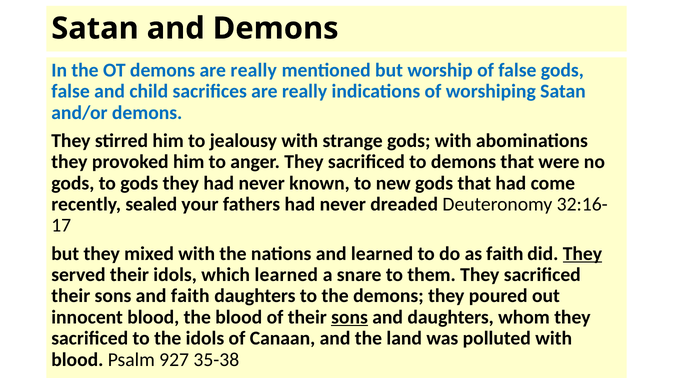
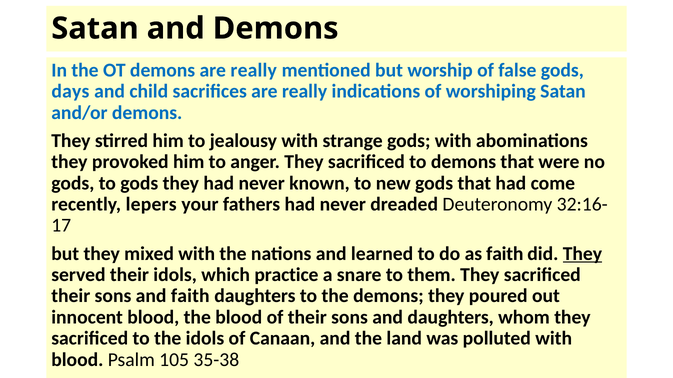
false: false -> days (70, 92)
sealed: sealed -> lepers (151, 205)
which learned: learned -> practice (286, 275)
sons underline: present -> none (350, 318)
927: 927 -> 105 (174, 360)
